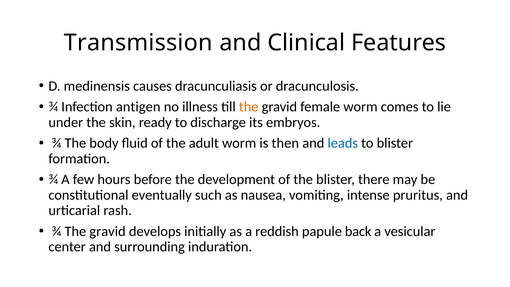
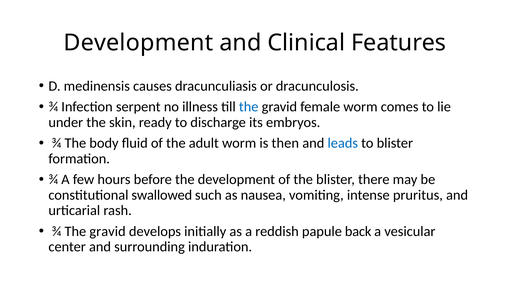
Transmission: Transmission -> Development (138, 43)
antigen: antigen -> serpent (138, 107)
the colour: orange -> blue (249, 107)
eventually: eventually -> swallowed (162, 195)
